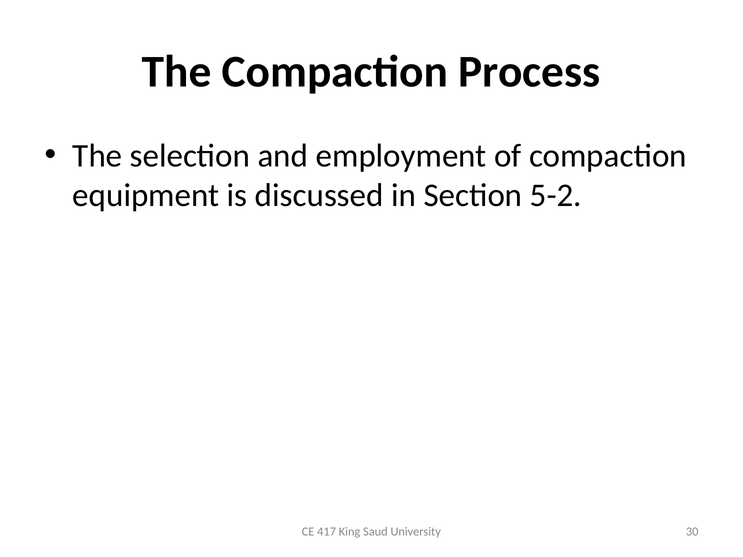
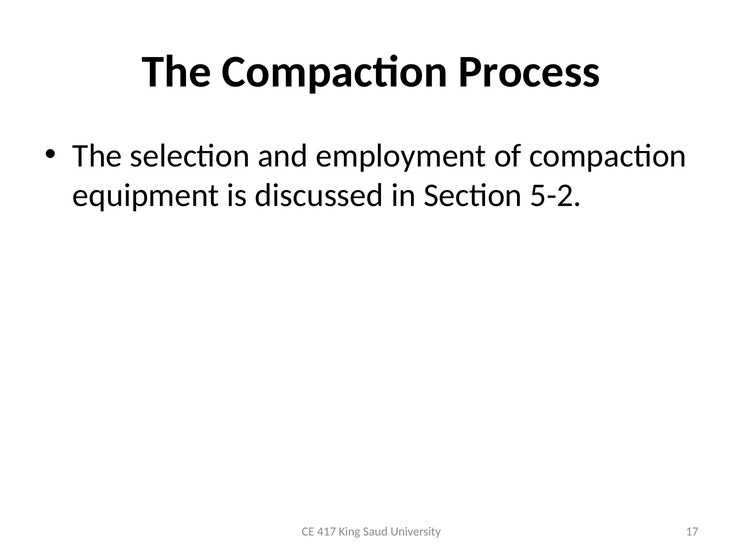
30: 30 -> 17 (692, 532)
